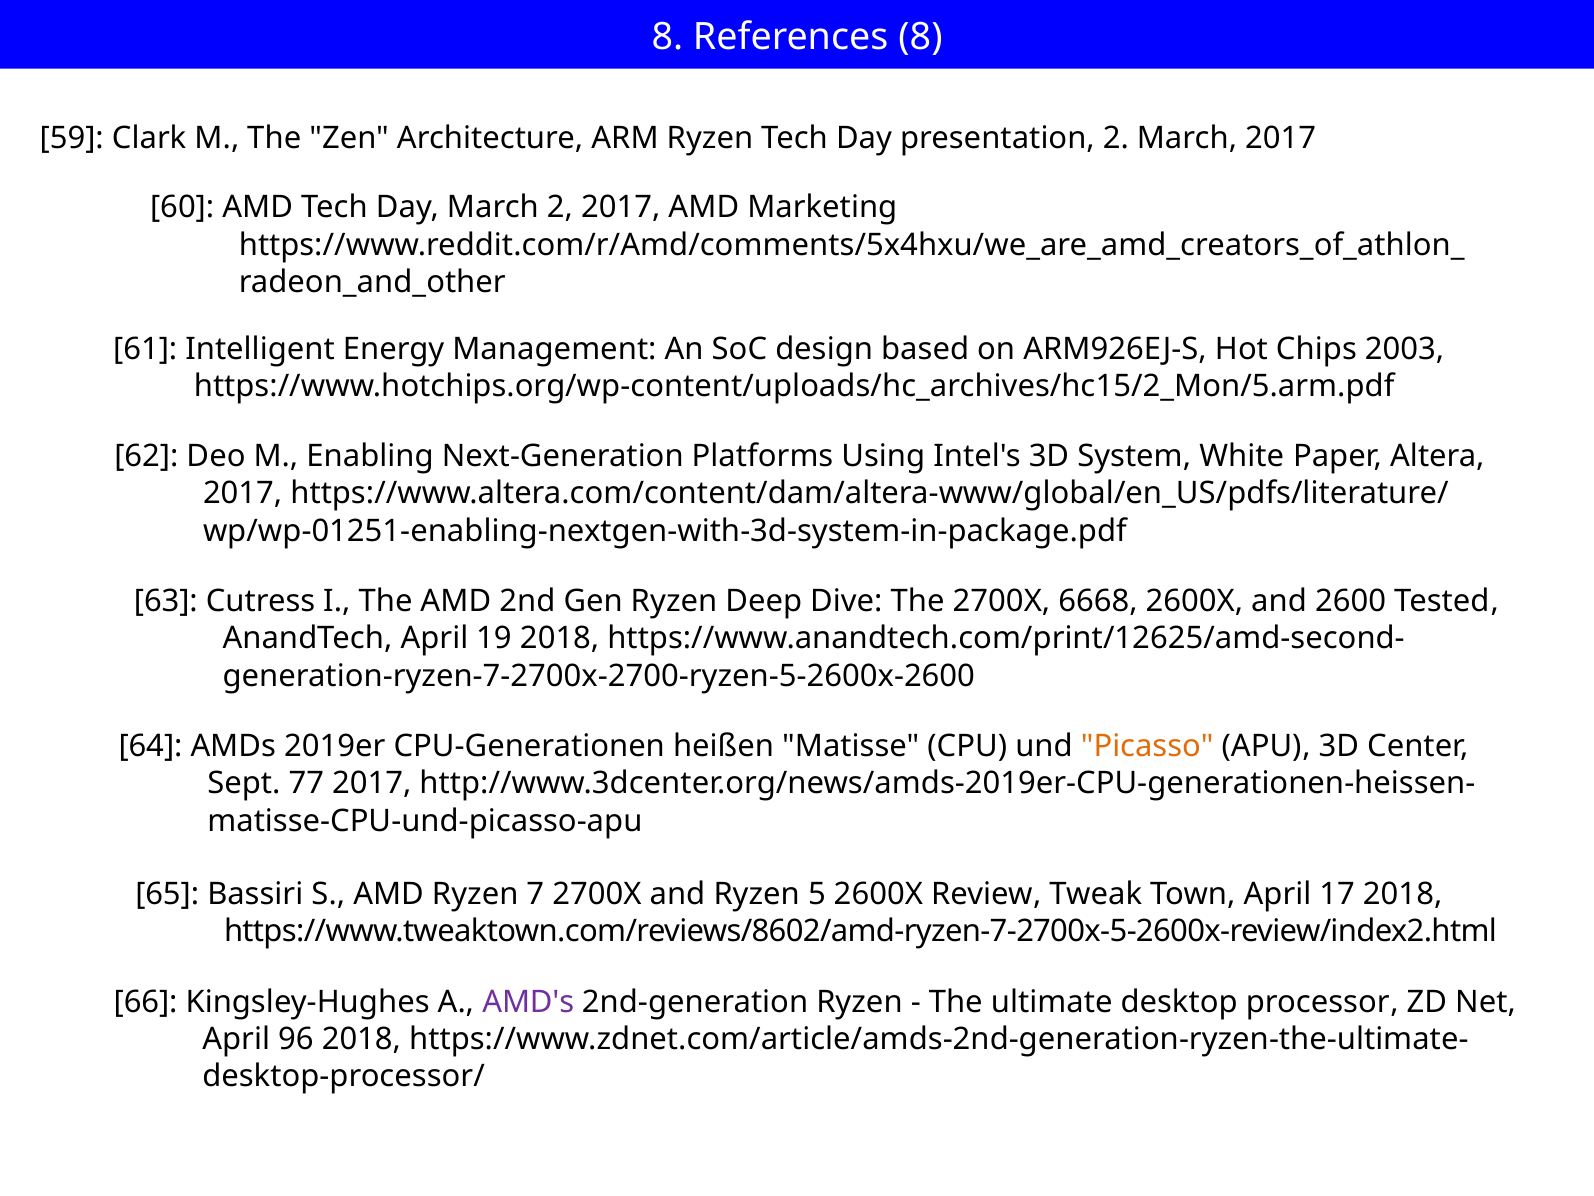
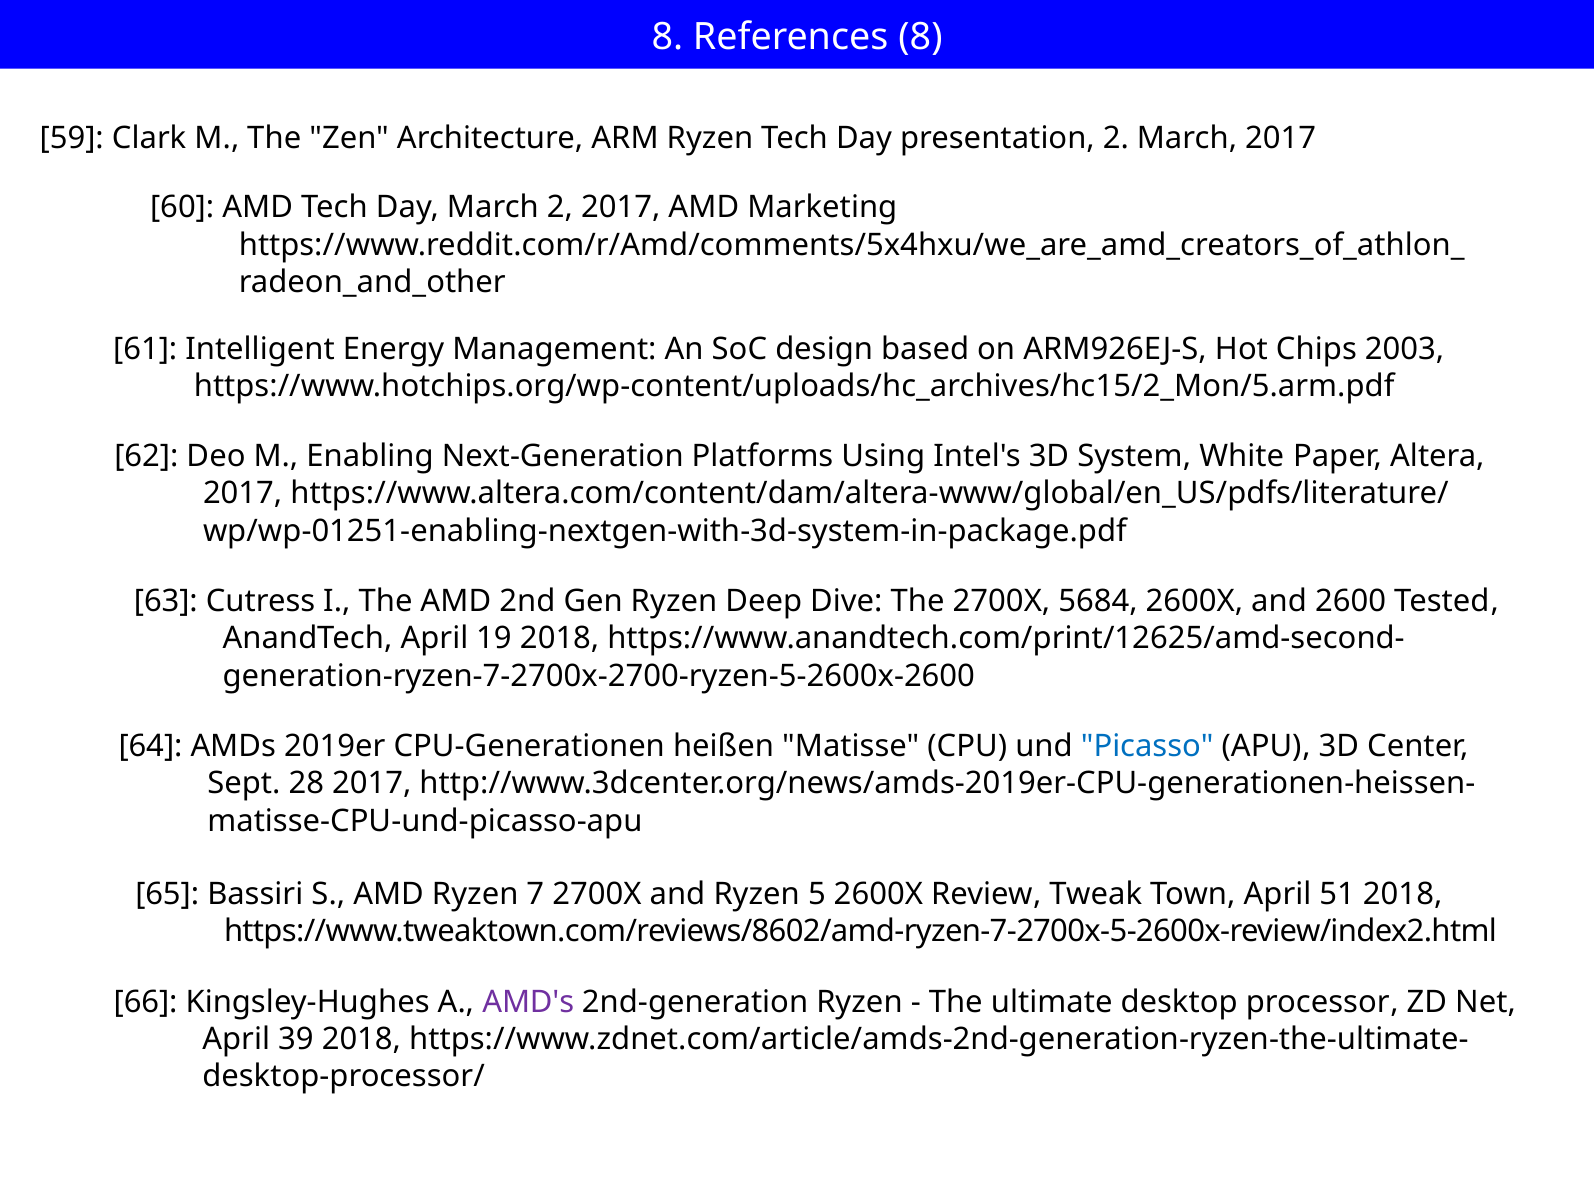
6668: 6668 -> 5684 (1098, 601)
Picasso colour: orange -> blue (1147, 746)
77: 77 -> 28 (306, 783)
17: 17 -> 51 (1337, 894)
96: 96 -> 39 (296, 1039)
